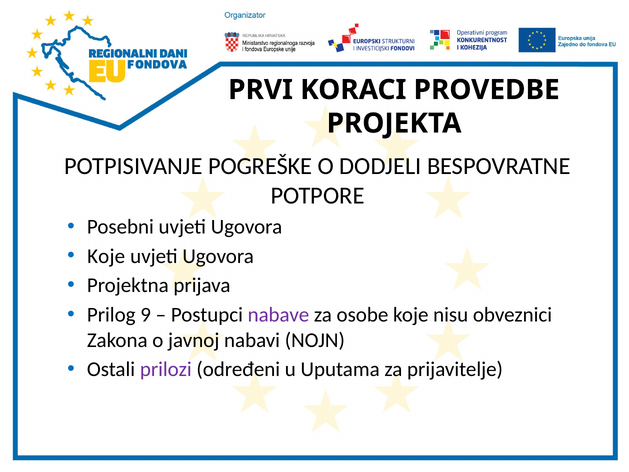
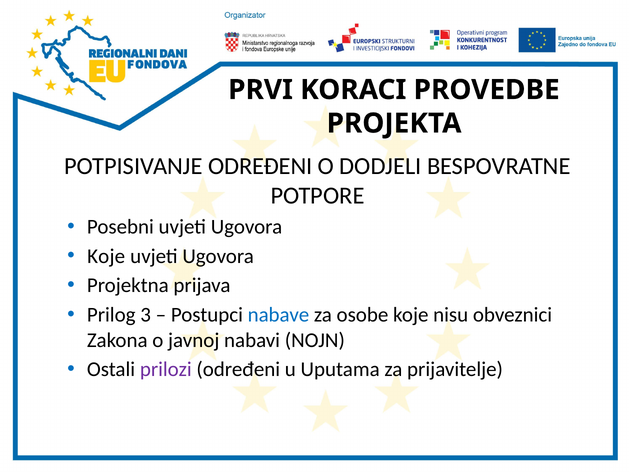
POTPISIVANJE POGREŠKE: POGREŠKE -> ODREĐENI (260, 166)
9: 9 -> 3 (146, 315)
nabave colour: purple -> blue (278, 315)
